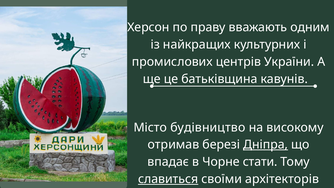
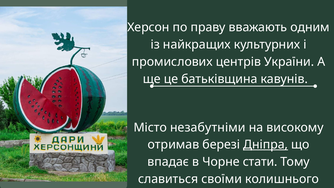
будівництво: будівництво -> незабутніми (208, 127)
славиться underline: present -> none (168, 179)
архітекторів: архітекторів -> колишнього (282, 179)
